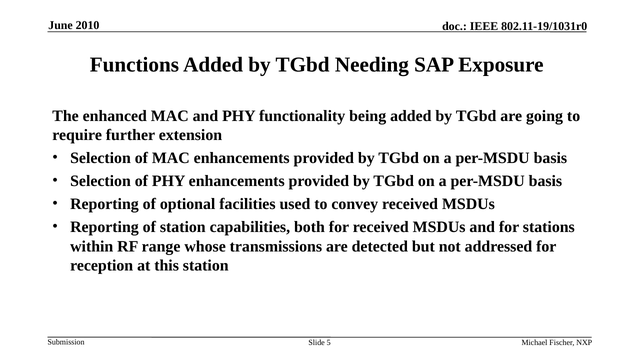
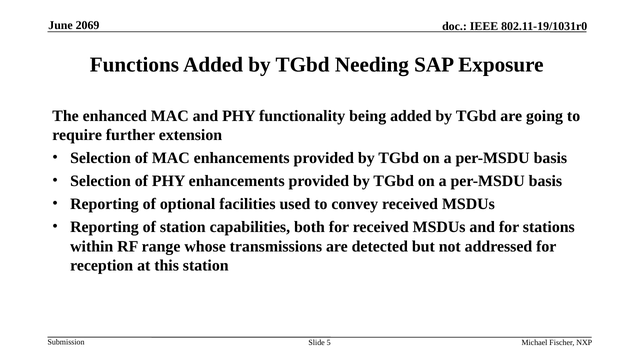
2010: 2010 -> 2069 (88, 25)
